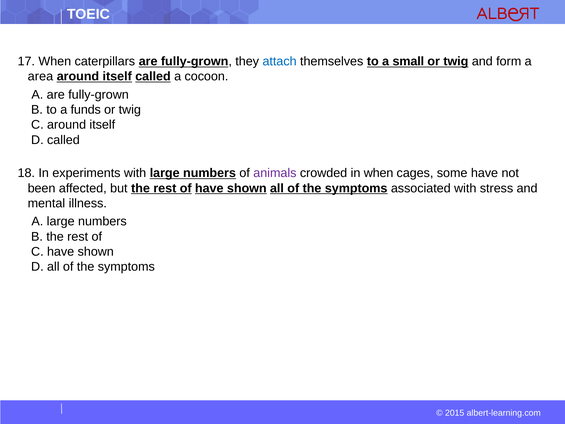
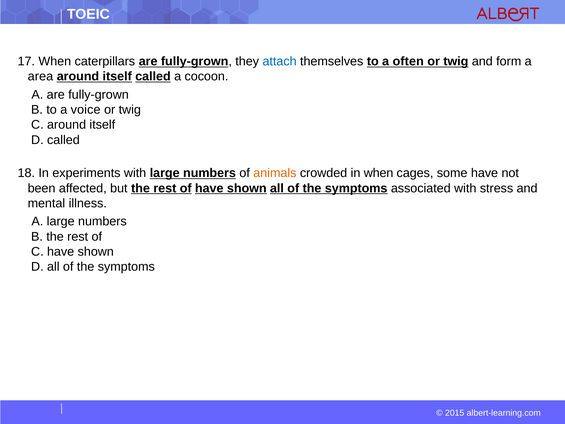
small: small -> often (408, 61)
funds: funds -> voice (86, 110)
animals colour: purple -> orange (275, 173)
